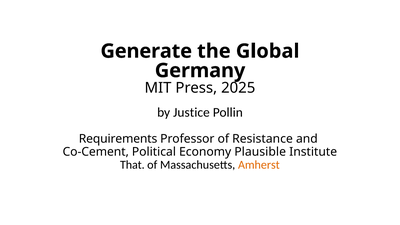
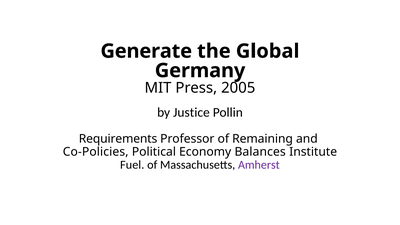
2025: 2025 -> 2005 (238, 88)
Resistance: Resistance -> Remaining (263, 139)
Co-Cement: Co-Cement -> Co-Policies (96, 152)
Plausible: Plausible -> Balances (260, 152)
That: That -> Fuel (132, 165)
Amherst colour: orange -> purple (259, 165)
